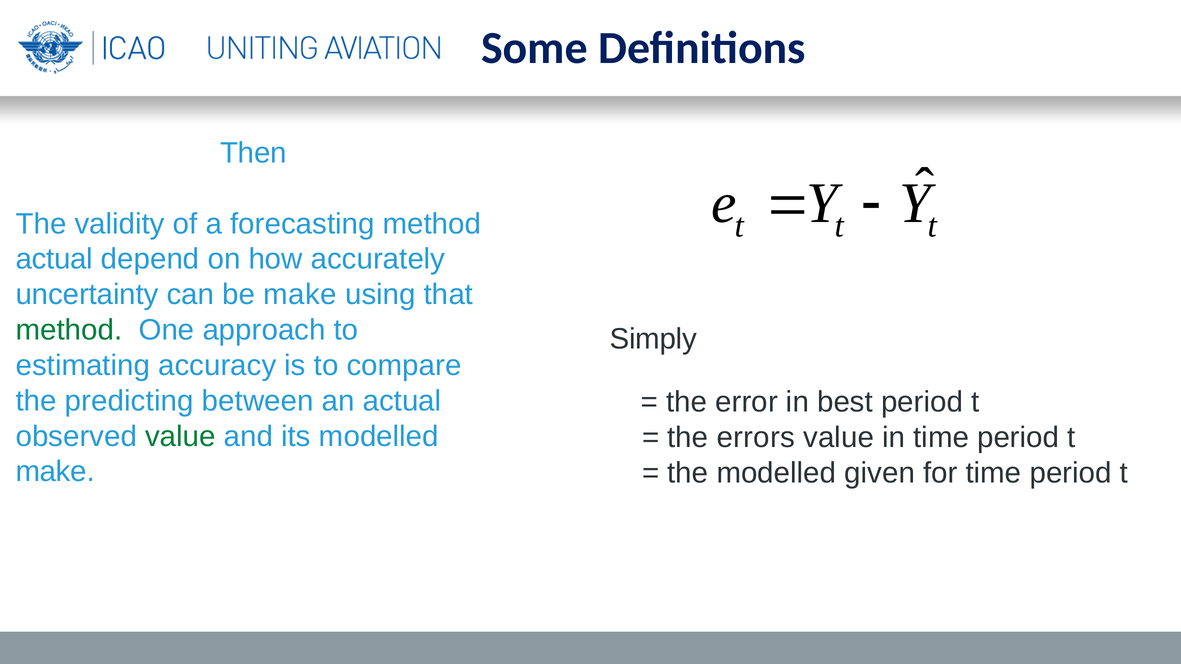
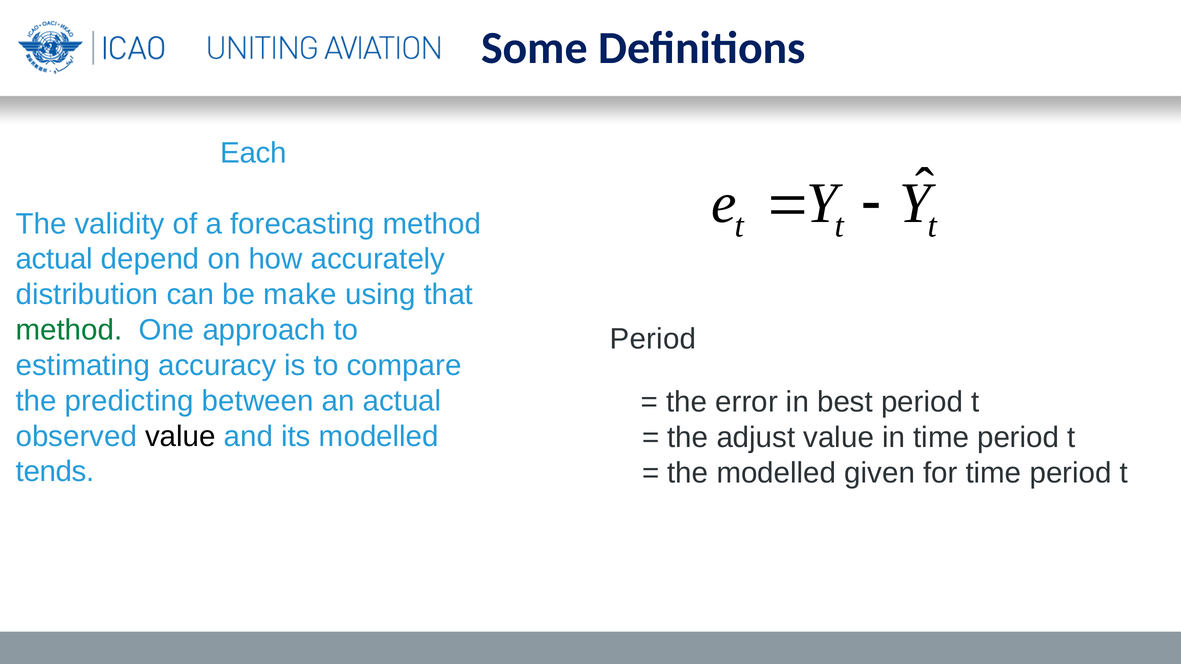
Then: Then -> Each (253, 153)
uncertainty: uncertainty -> distribution (87, 295)
Simply: Simply -> Period (653, 339)
value colour: green -> black (180, 437)
errors: errors -> adjust (756, 438)
make: make -> tends (55, 472)
